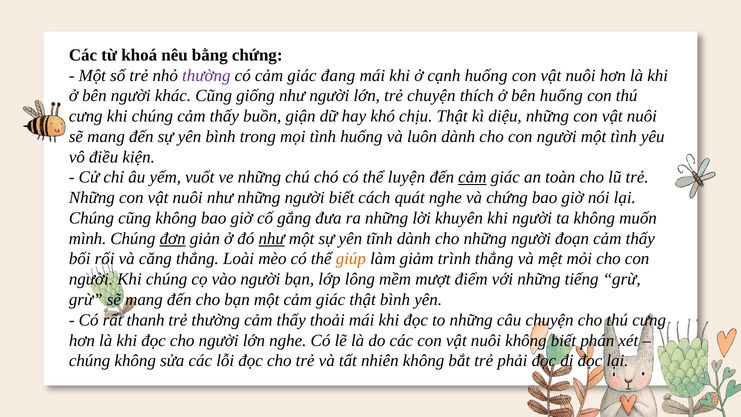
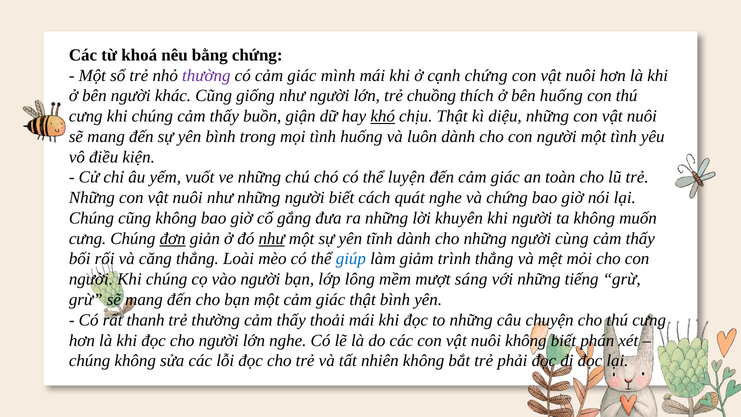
đang: đang -> mình (338, 75)
cạnh huống: huống -> chứng (486, 75)
trẻ chuyện: chuyện -> chuồng (432, 96)
khó underline: none -> present (383, 116)
cảm underline: present -> none (472, 177)
mình: mình -> cưng (88, 238)
đoạn: đoạn -> cùng (572, 238)
giúp colour: orange -> blue (351, 259)
điểm: điểm -> sáng (471, 279)
